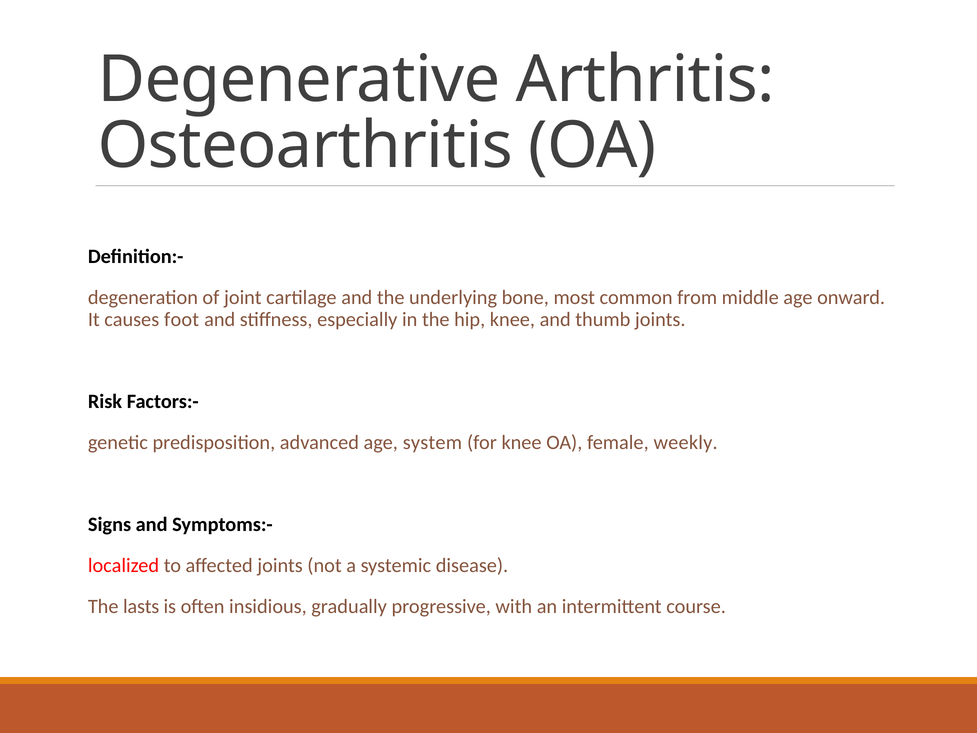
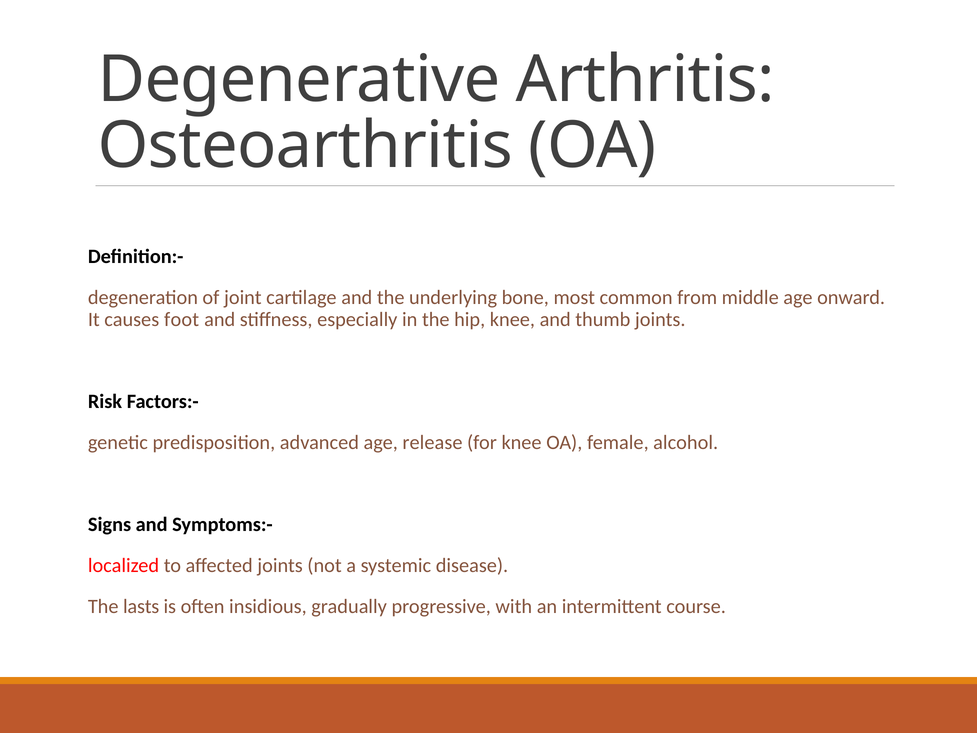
system: system -> release (432, 442)
weekly: weekly -> alcohol (686, 442)
